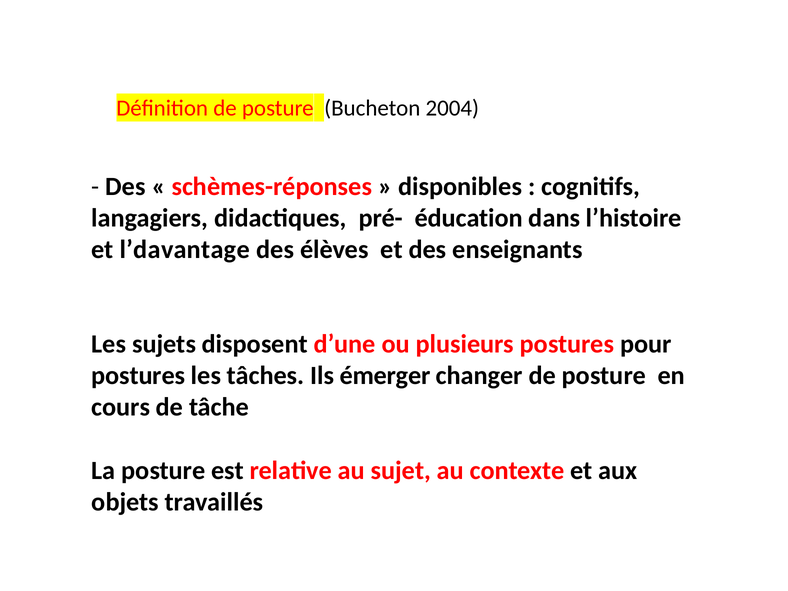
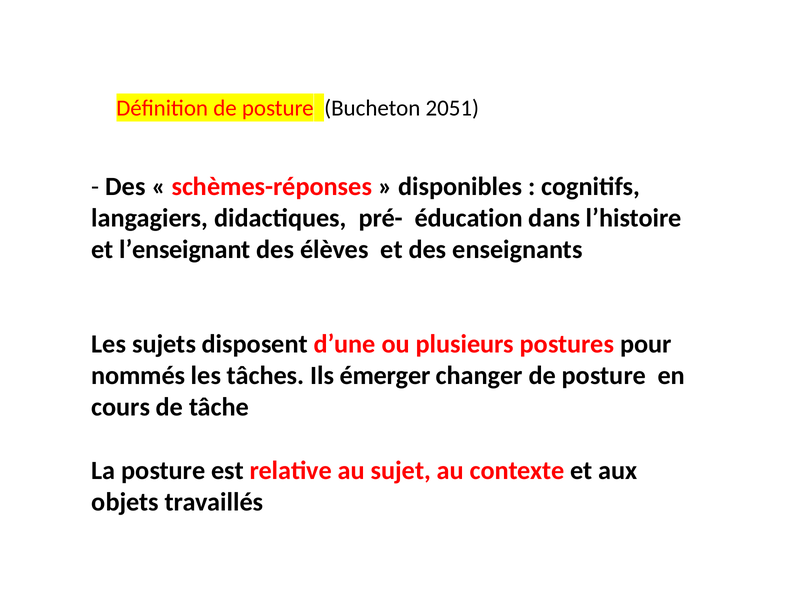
2004: 2004 -> 2051 (452, 108)
l’davantage: l’davantage -> l’enseignant (185, 250)
postures: postures -> nommés (138, 376)
